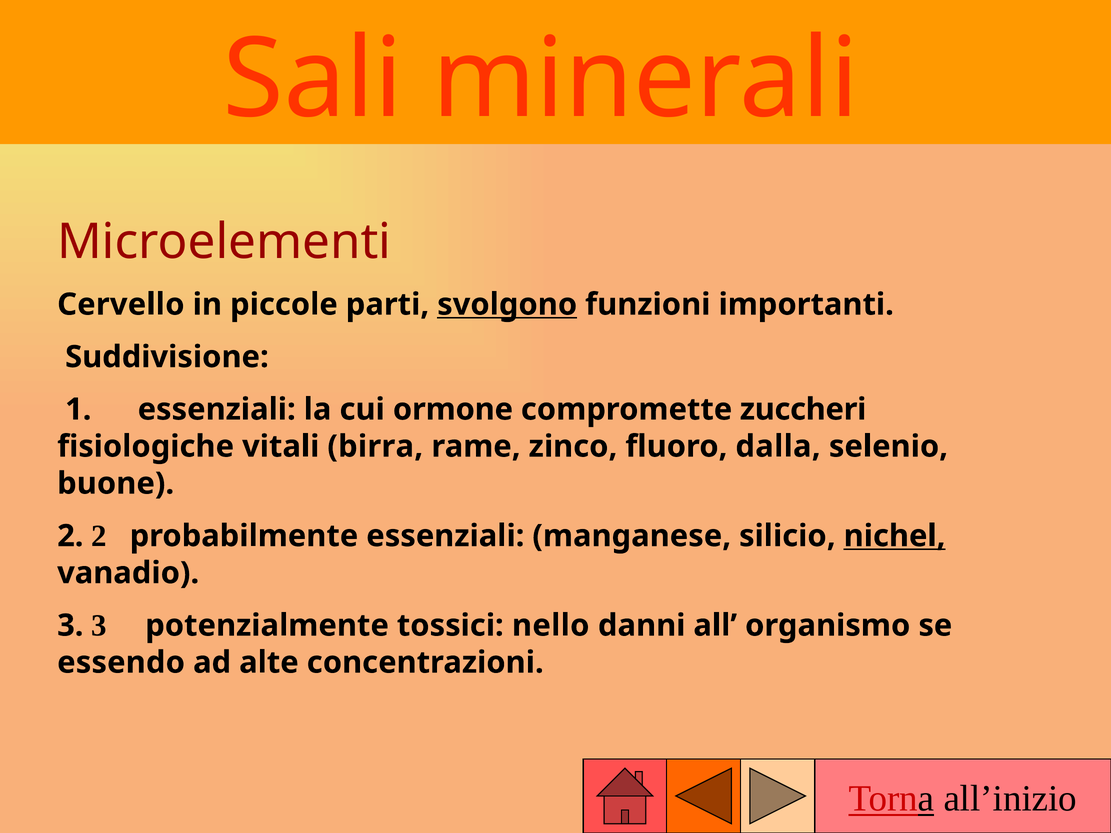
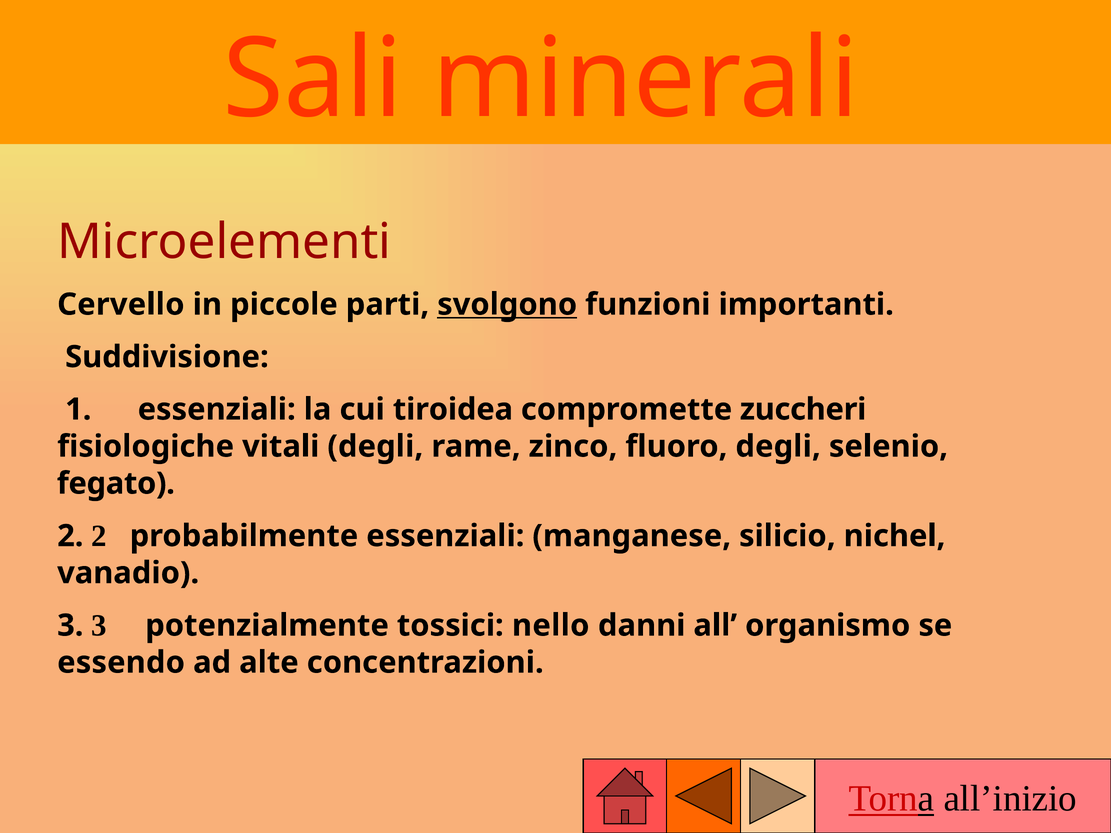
ormone: ormone -> tiroidea (453, 410)
vitali birra: birra -> degli (375, 447)
fluoro dalla: dalla -> degli (778, 447)
buone: buone -> fegato (116, 484)
nichel underline: present -> none (895, 536)
